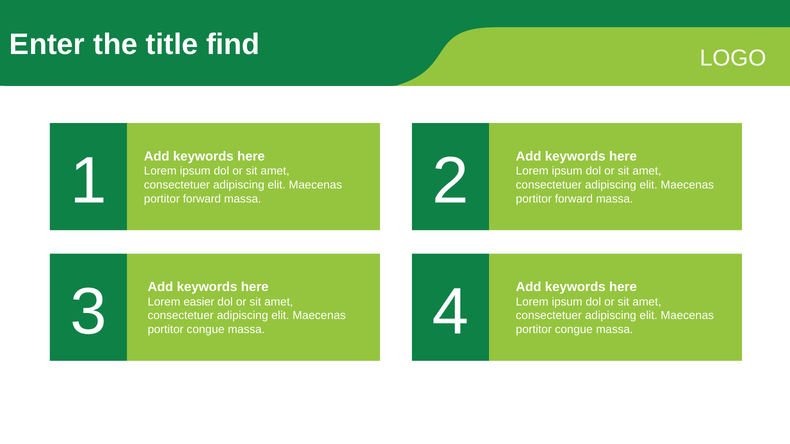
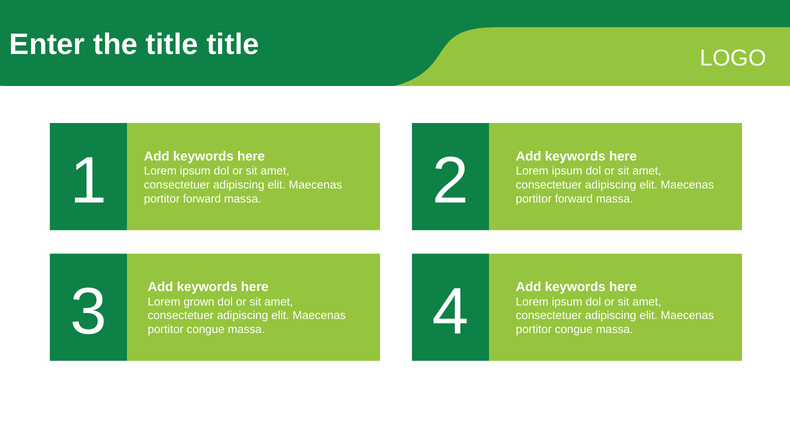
title find: find -> title (233, 44)
easier: easier -> grown (199, 302)
